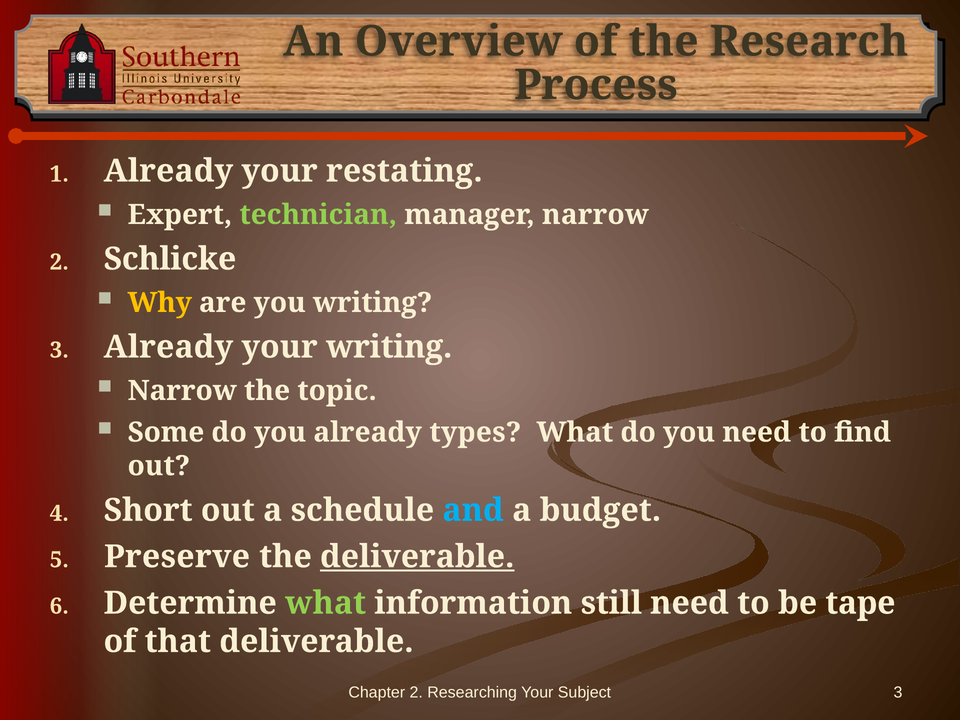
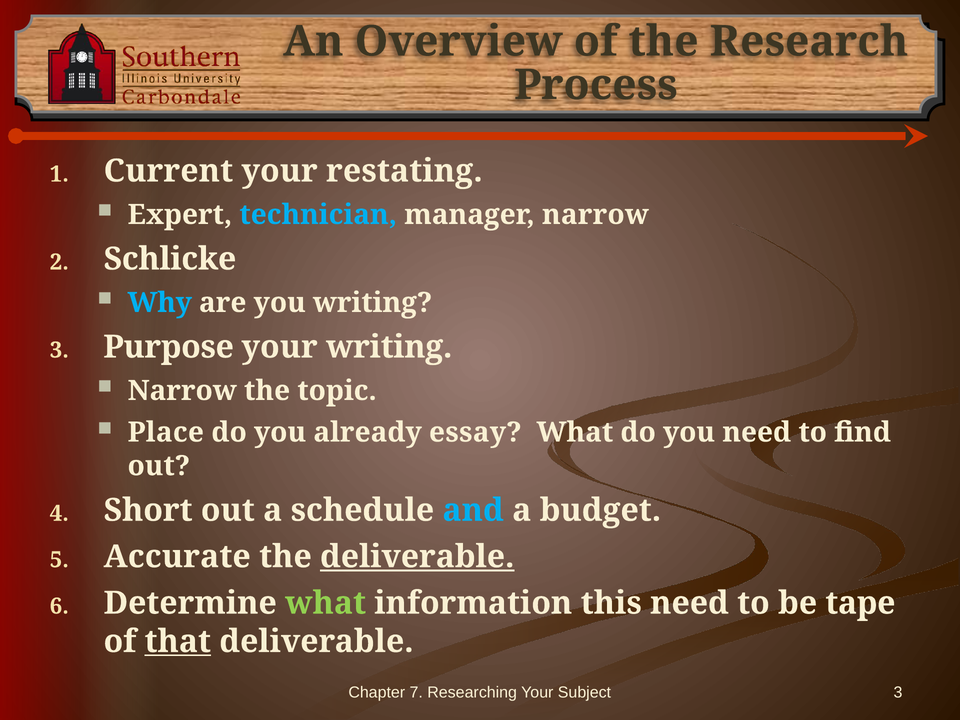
Already: Already -> Current (168, 171)
technician colour: light green -> light blue (318, 215)
Why colour: yellow -> light blue (160, 303)
3 Already: Already -> Purpose (169, 347)
Some: Some -> Place (166, 432)
types: types -> essay (475, 432)
Preserve: Preserve -> Accurate (177, 557)
still: still -> this (611, 603)
that underline: none -> present (178, 641)
Chapter 2: 2 -> 7 (416, 693)
